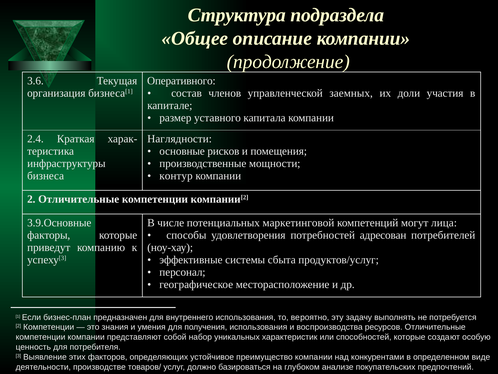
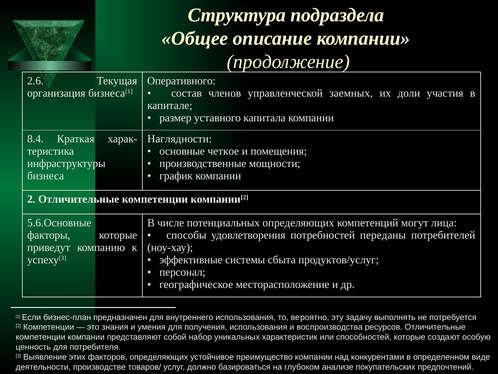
3.6: 3.6 -> 2.6 (35, 81)
2.4: 2.4 -> 8.4 (35, 139)
рисков: рисков -> четкое (223, 151)
контур: контур -> график (176, 176)
3.9.Основные: 3.9.Основные -> 5.6.Основные (59, 223)
потенциальных маркетинговой: маркетинговой -> определяющих (298, 223)
адресован: адресован -> переданы (383, 235)
